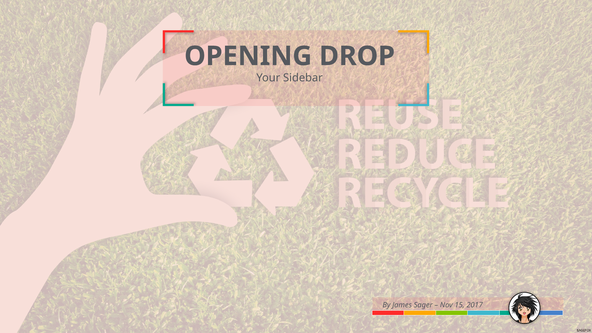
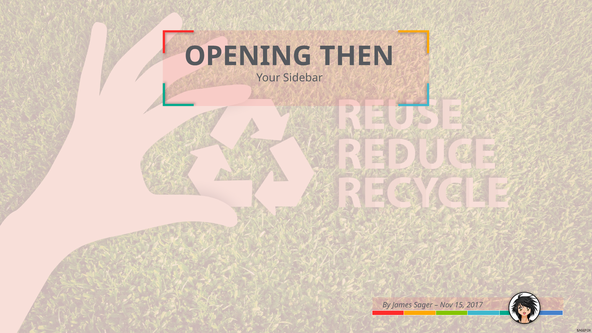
DROP: DROP -> THEN (357, 56)
